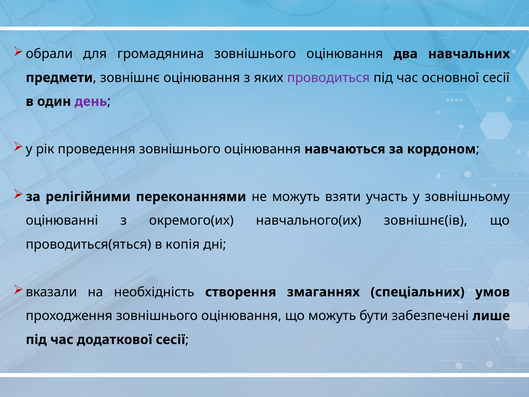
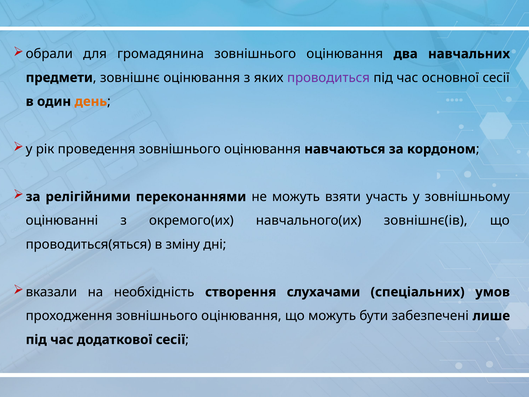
день colour: purple -> orange (91, 101)
копія: копія -> зміну (183, 244)
змаганнях: змаганнях -> слухачами (324, 292)
